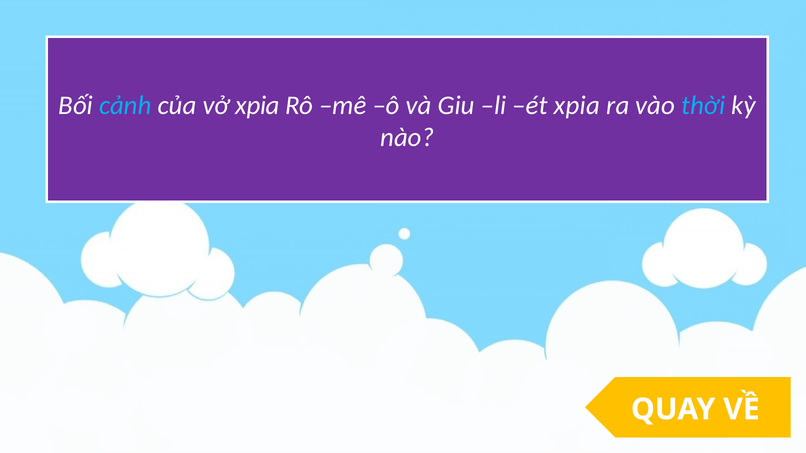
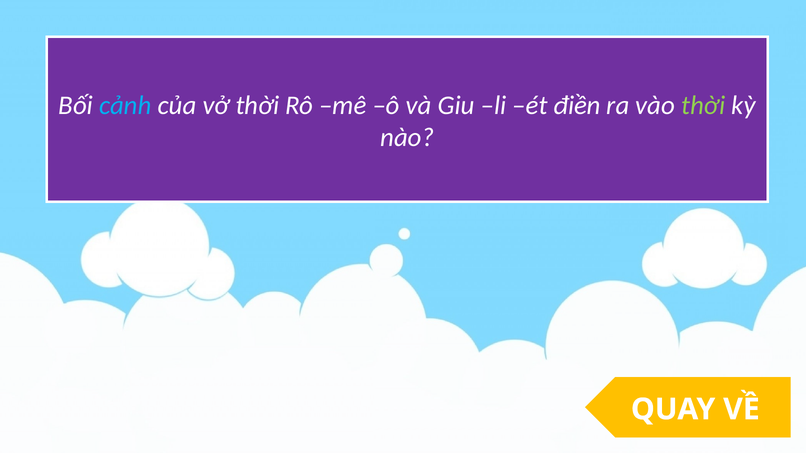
vở xpia: xpia -> thời (257, 105)
ét xpia: xpia -> điền (577, 105)
thời colour: light blue -> light green (703, 105)
